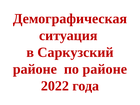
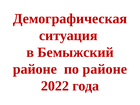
Саркузский: Саркузский -> Бемыжский (76, 52)
